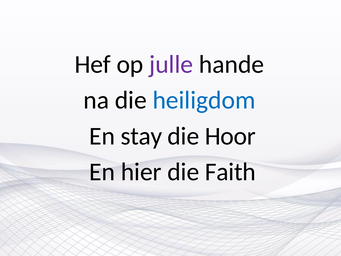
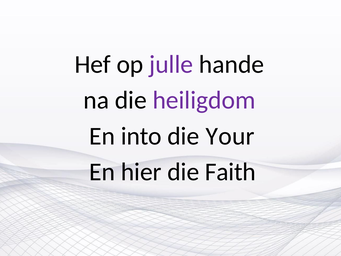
heiligdom colour: blue -> purple (204, 100)
stay: stay -> into (141, 136)
Hoor: Hoor -> Your (230, 136)
